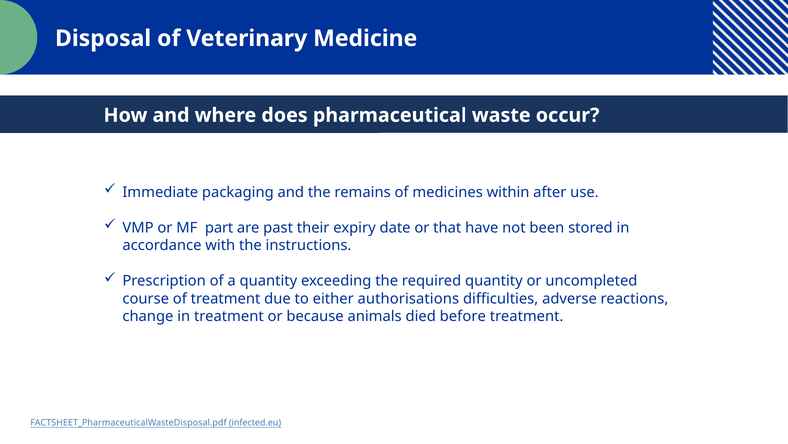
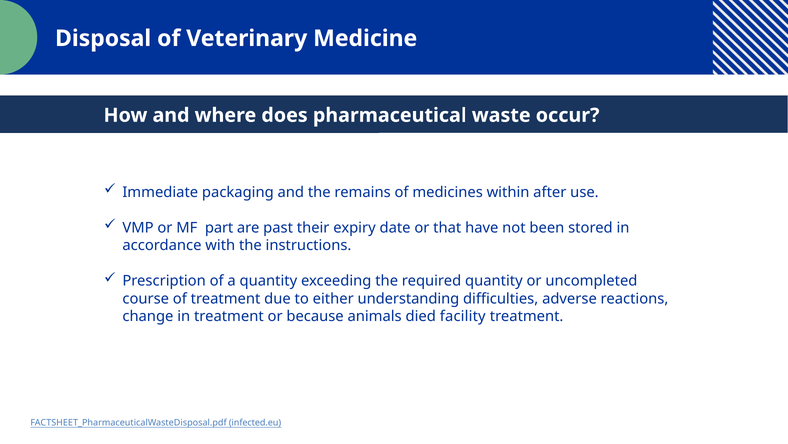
authorisations: authorisations -> understanding (408, 299)
before: before -> facility (463, 317)
